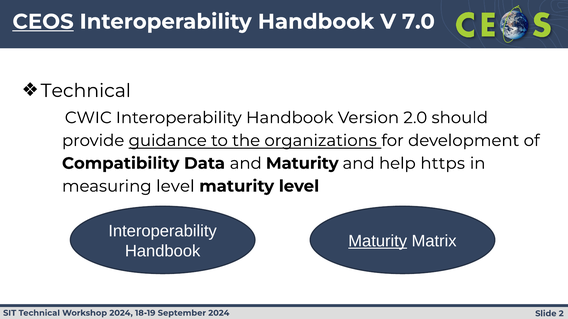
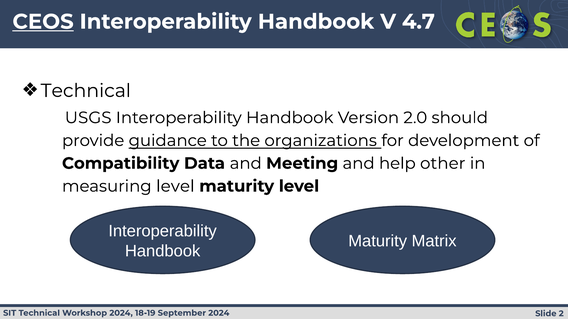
7.0: 7.0 -> 4.7 (418, 22)
CWIC: CWIC -> USGS (88, 118)
and Maturity: Maturity -> Meeting (302, 164)
https: https -> other (443, 164)
Maturity underline: present -> none (378, 241)
